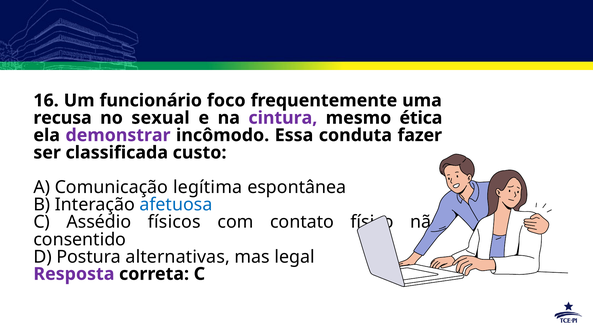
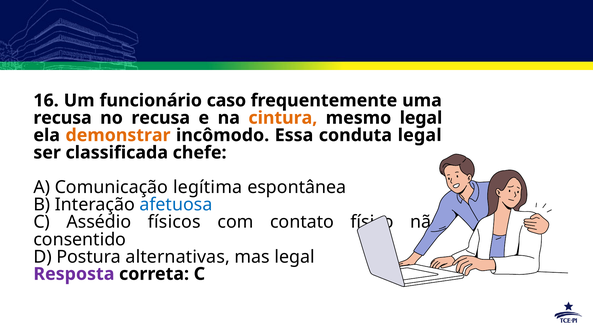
foco: foco -> caso (226, 100)
no sexual: sexual -> recusa (161, 118)
cintura colour: purple -> orange (283, 118)
mesmo ética: ética -> legal (421, 118)
demonstrar colour: purple -> orange (118, 135)
conduta fazer: fazer -> legal (420, 135)
custo: custo -> chefe (200, 152)
